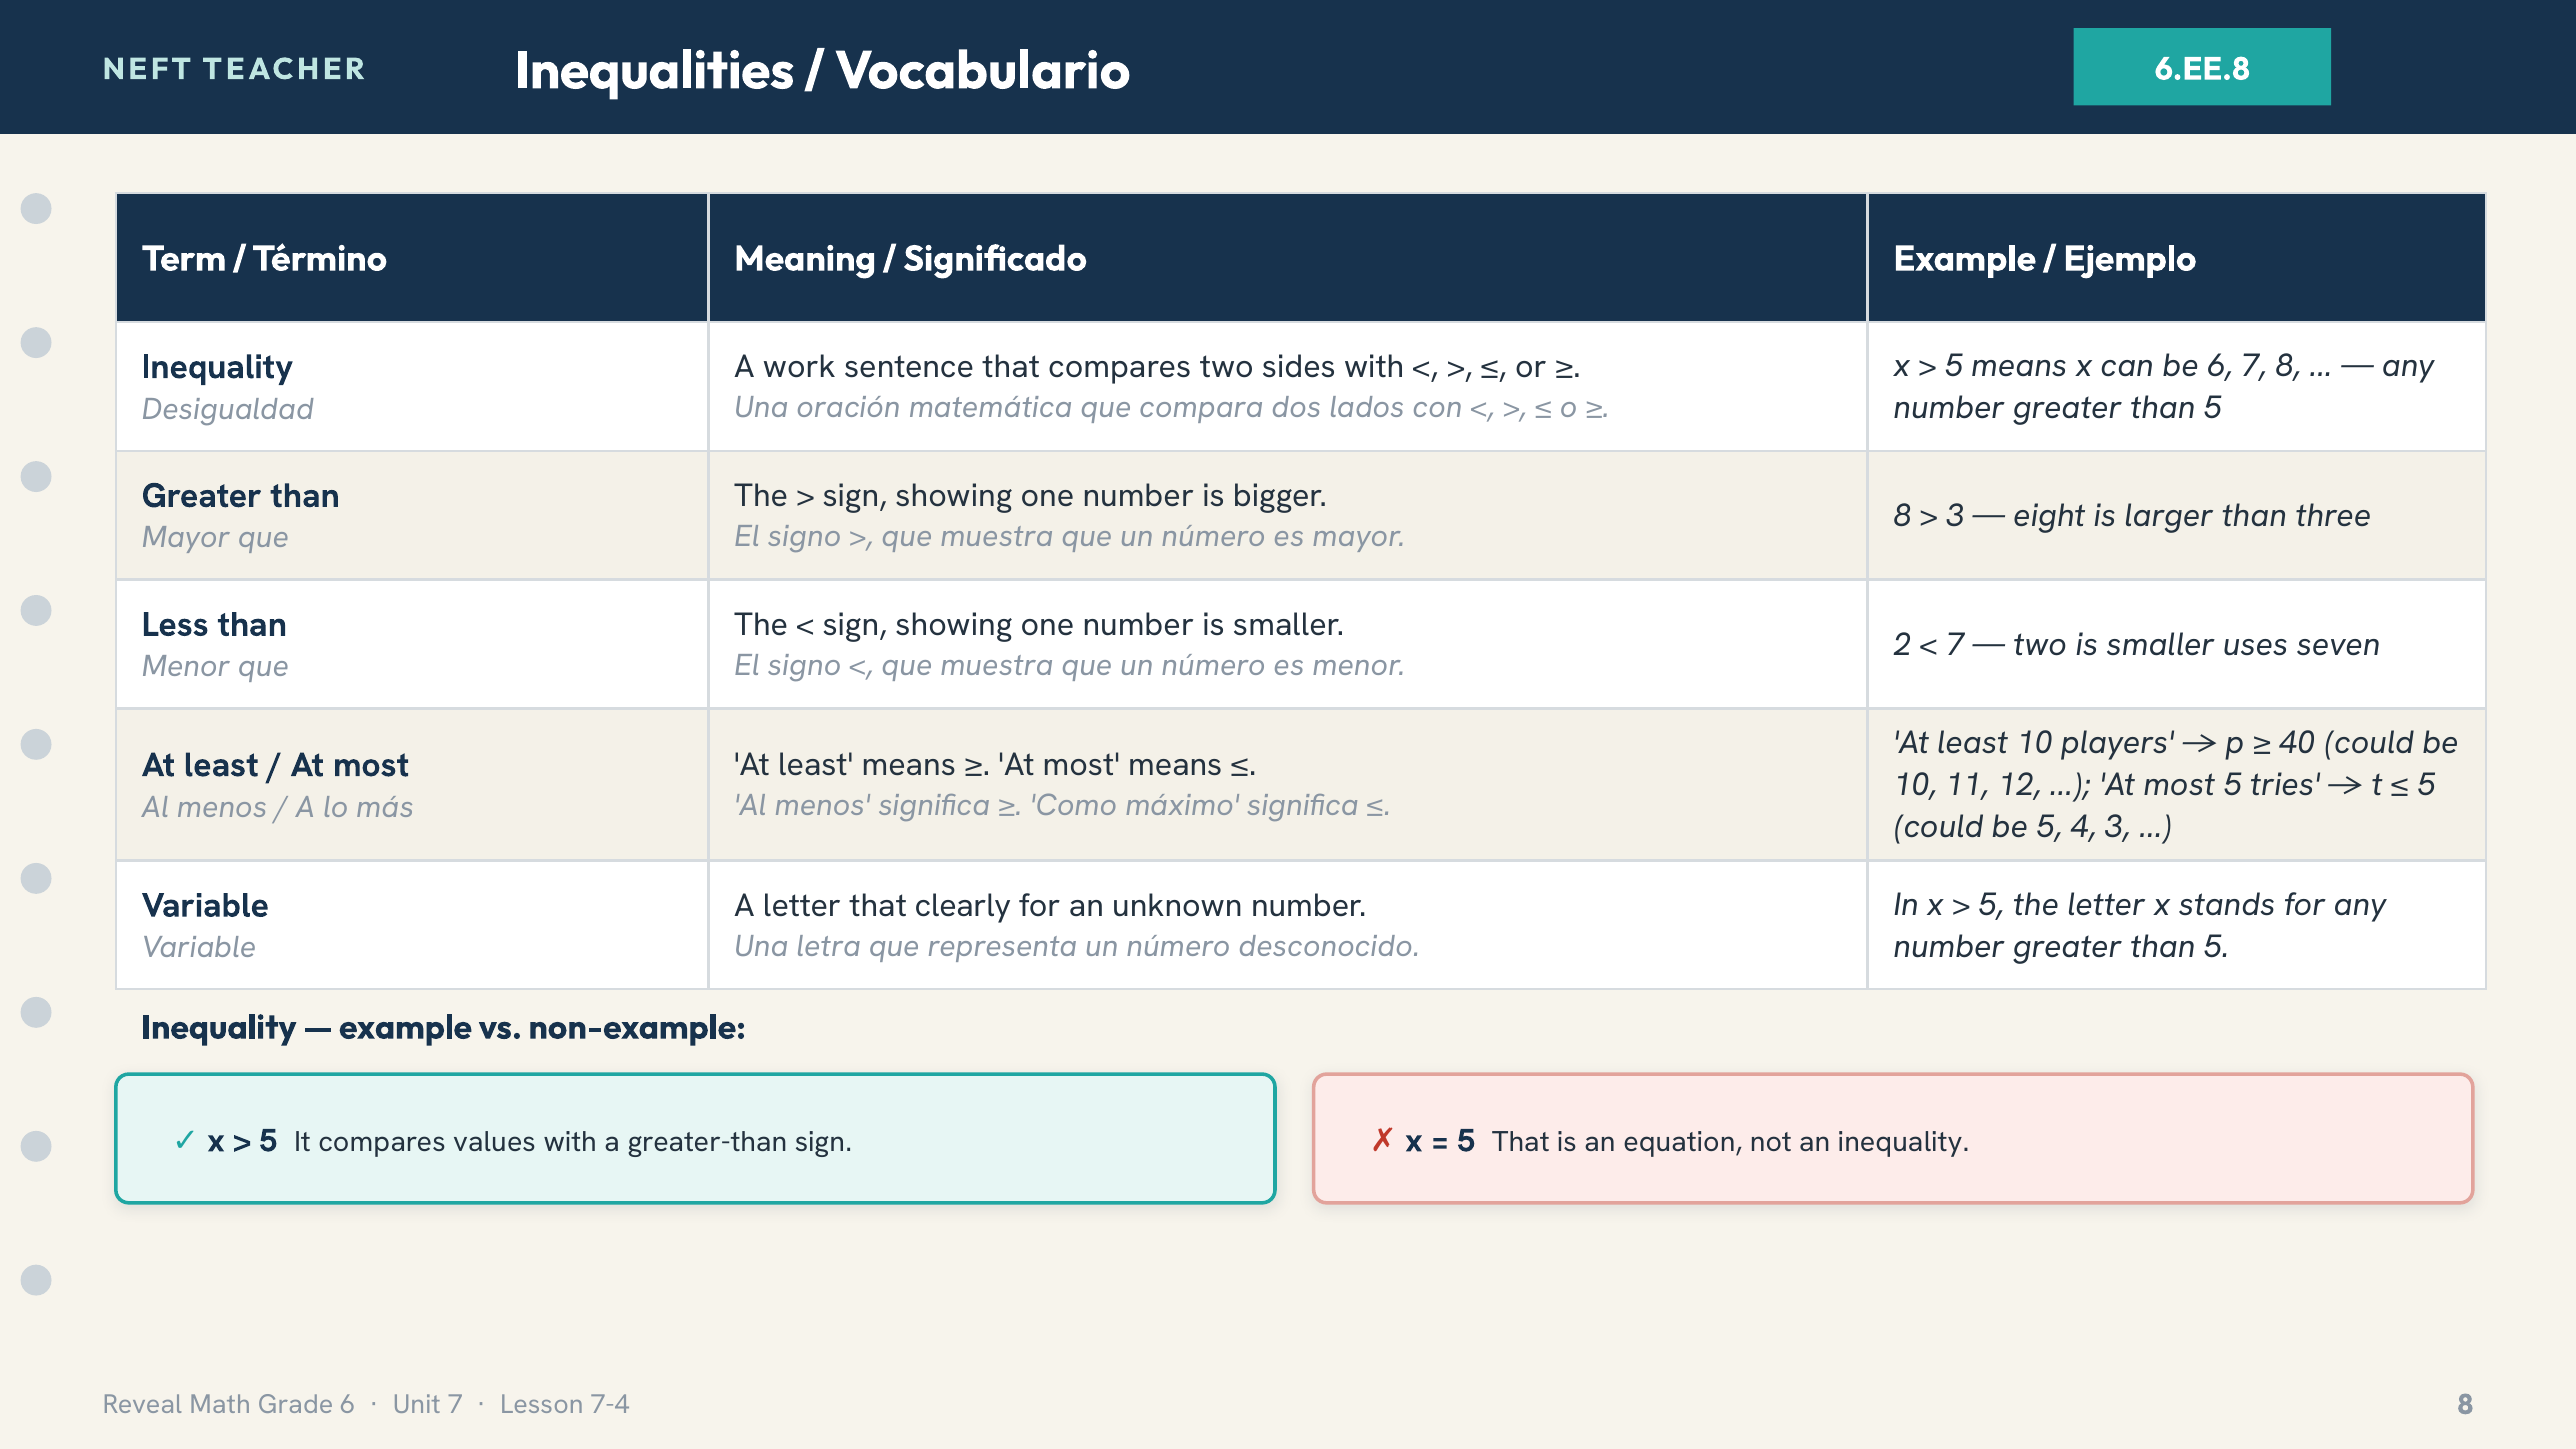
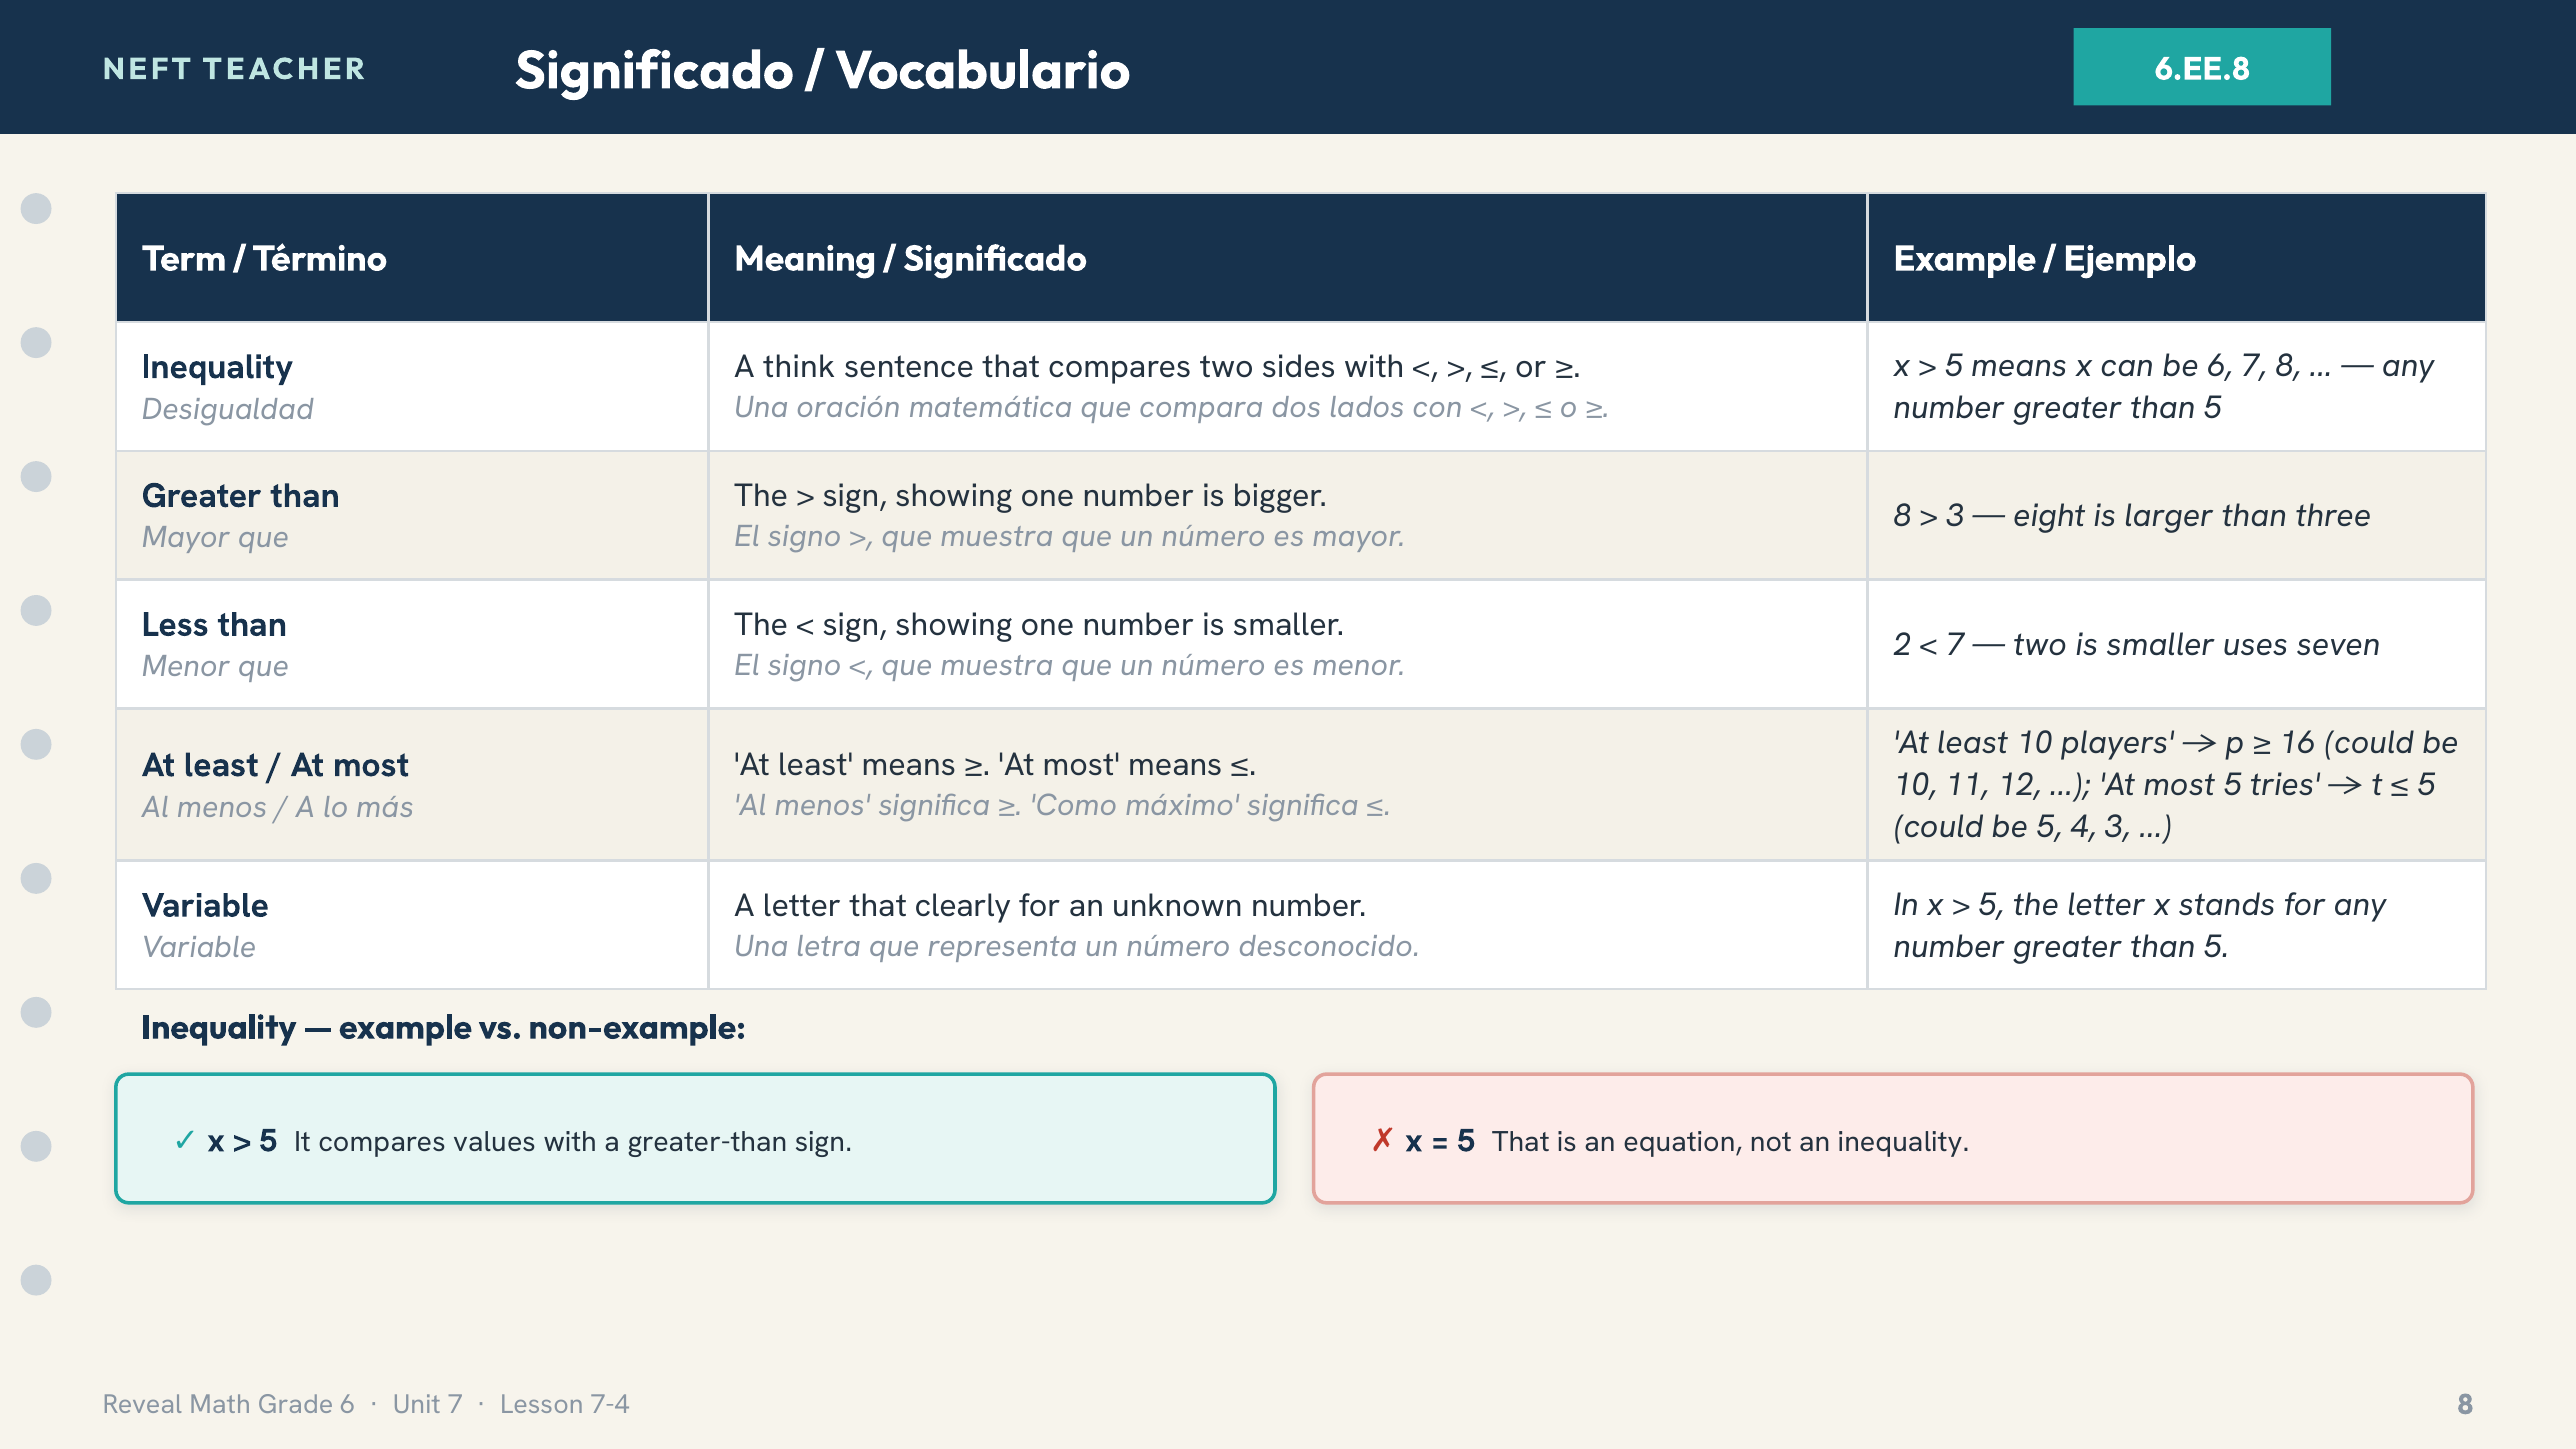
TEACHER Inequalities: Inequalities -> Significado (654, 71)
work: work -> think (799, 367)
40: 40 -> 16 (2297, 743)
